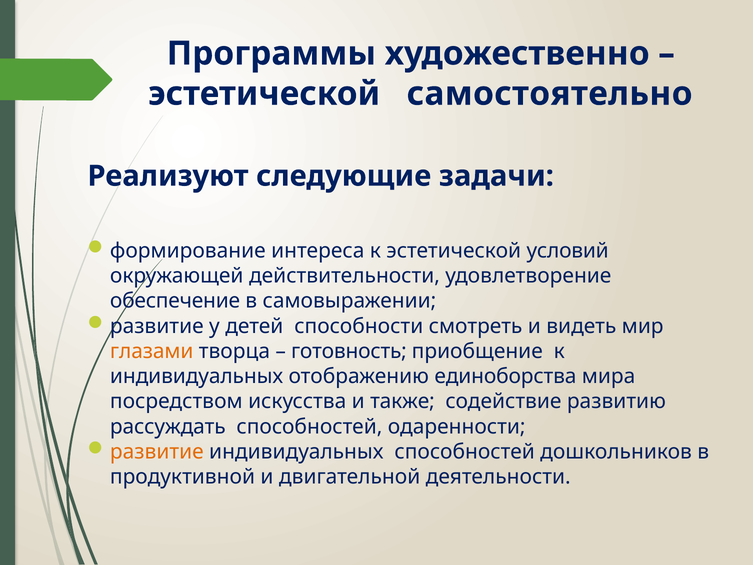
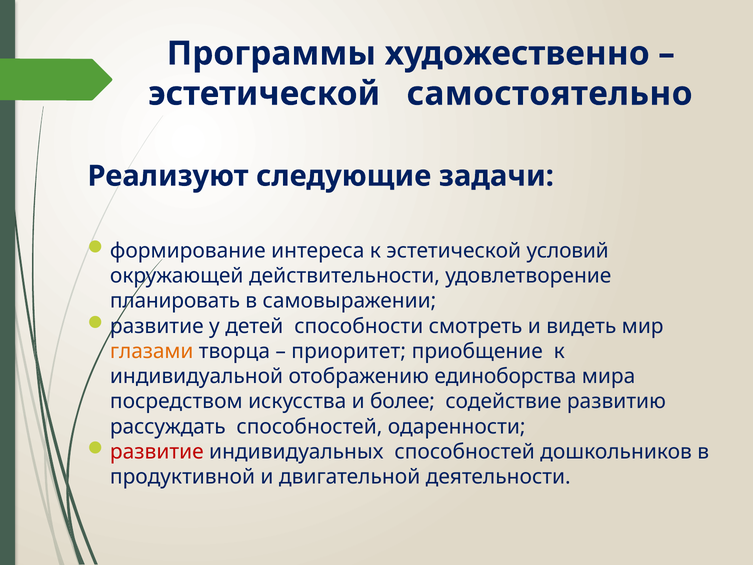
обеспечение: обеспечение -> планировать (175, 301)
готовность: готовность -> приоритет (349, 351)
индивидуальных: индивидуальных -> индивидуальной (197, 376)
также: также -> более (402, 401)
развитие colour: orange -> red (157, 452)
